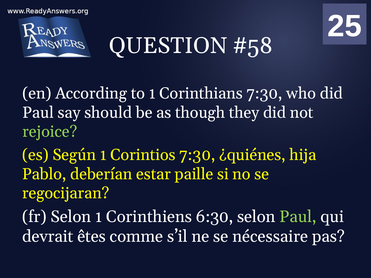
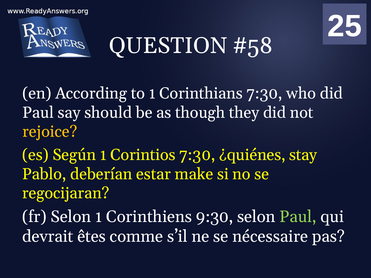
rejoice colour: light green -> yellow (50, 132)
hija: hija -> stay (303, 155)
paille: paille -> make (194, 174)
6:30: 6:30 -> 9:30 (215, 217)
